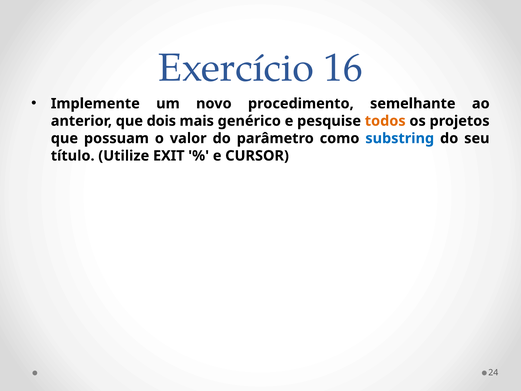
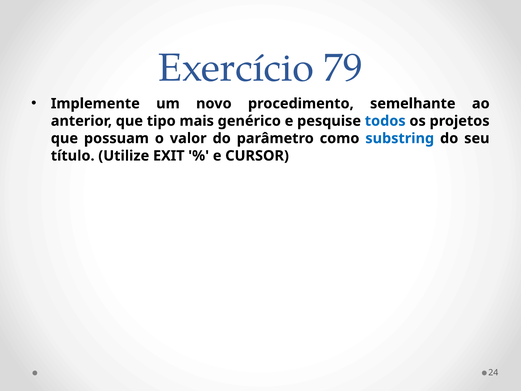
16: 16 -> 79 (343, 68)
dois: dois -> tipo (161, 121)
todos colour: orange -> blue (385, 121)
